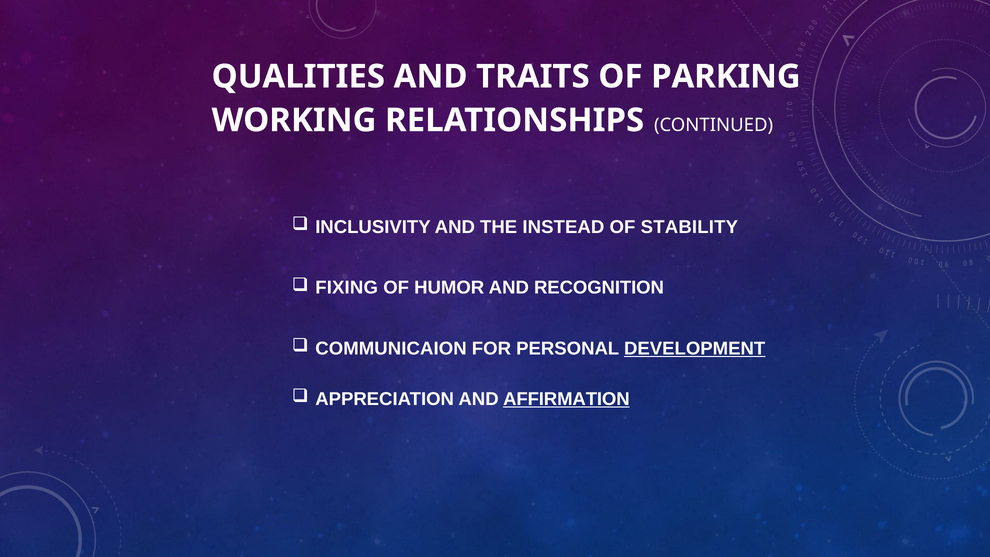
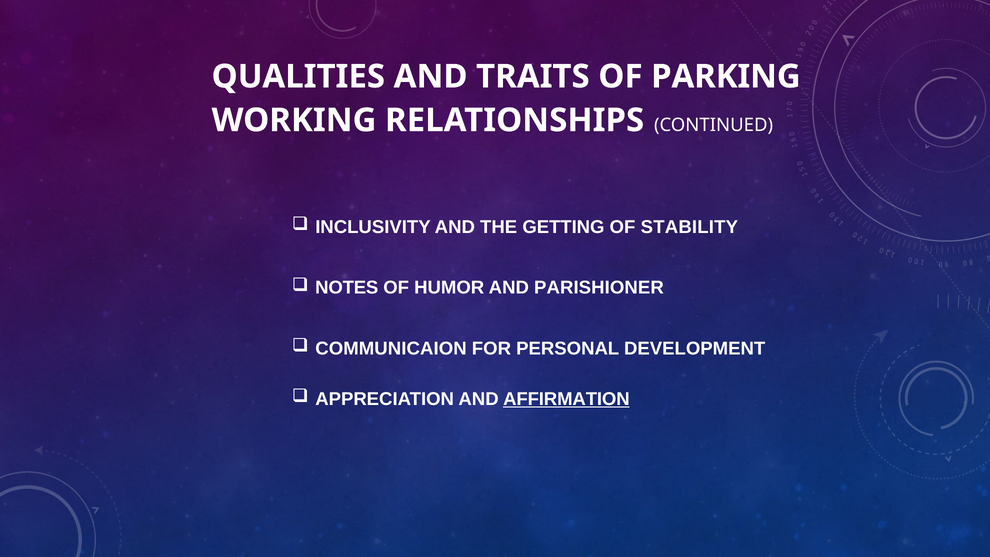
INSTEAD: INSTEAD -> GETTING (563, 227)
FIXING: FIXING -> NOTES (347, 288)
RECOGNITION: RECOGNITION -> PARISHIONER (599, 288)
DEVELOPMENT underline: present -> none (695, 348)
